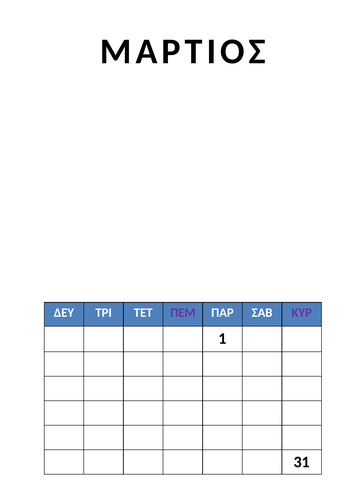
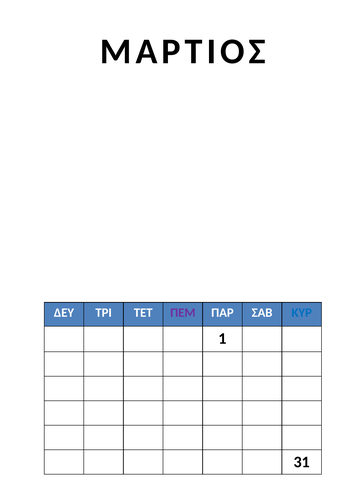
ΚΥΡ colour: purple -> blue (302, 312)
